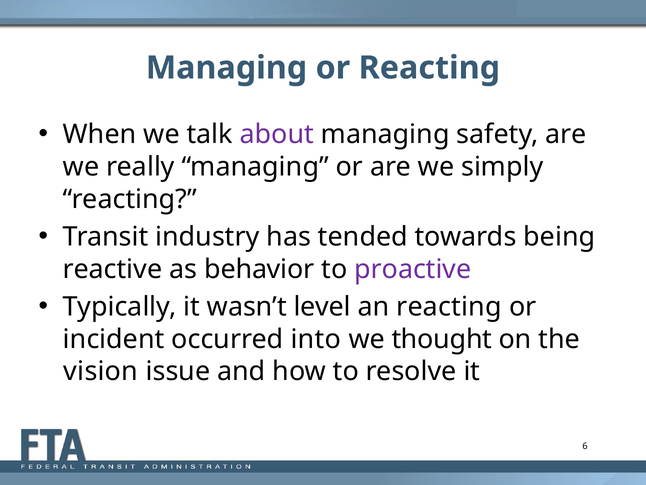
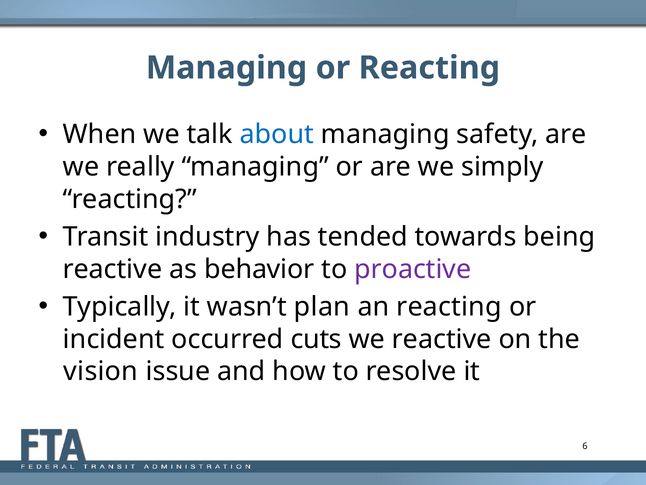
about colour: purple -> blue (277, 134)
level: level -> plan (322, 307)
into: into -> cuts (316, 339)
we thought: thought -> reactive (442, 339)
